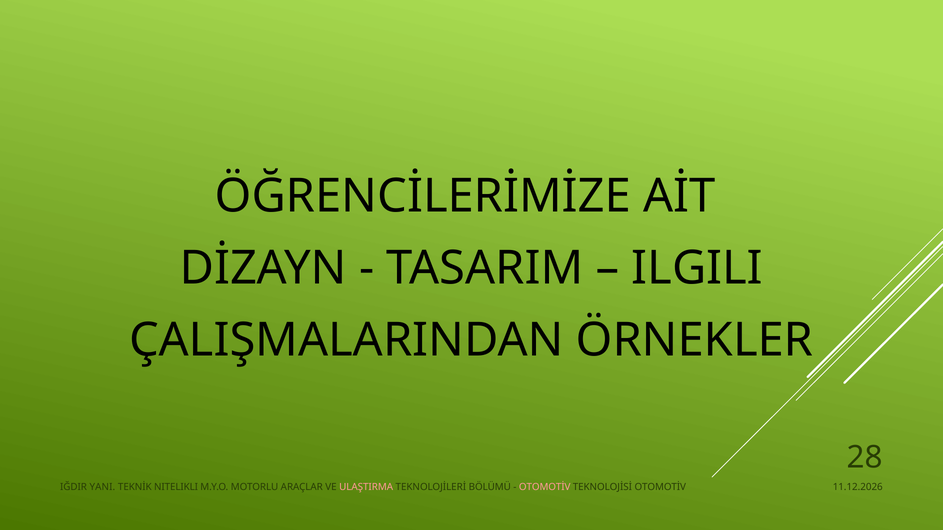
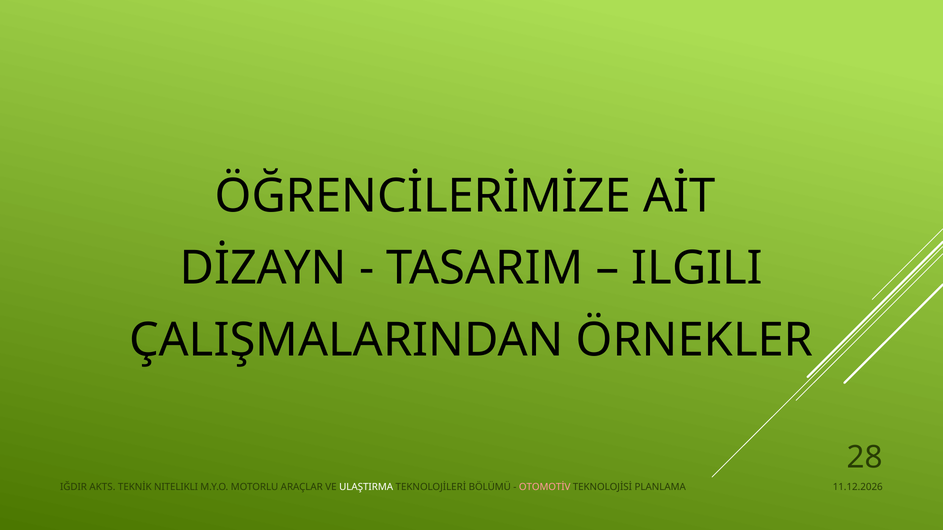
YANI: YANI -> AKTS (102, 488)
ULAŞTIRMA colour: pink -> white (366, 488)
TEKNOLOJİSİ OTOMOTİV: OTOMOTİV -> PLANLAMA (660, 488)
